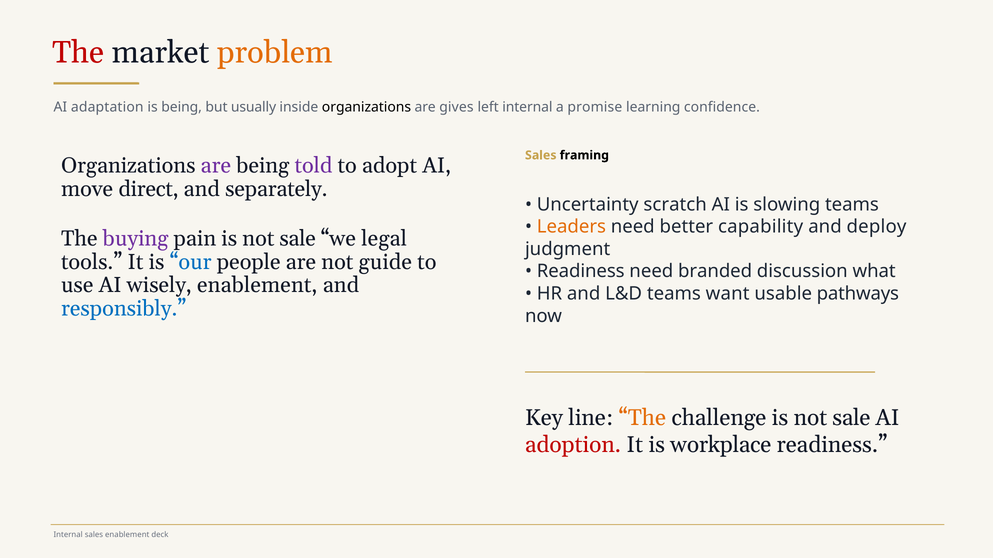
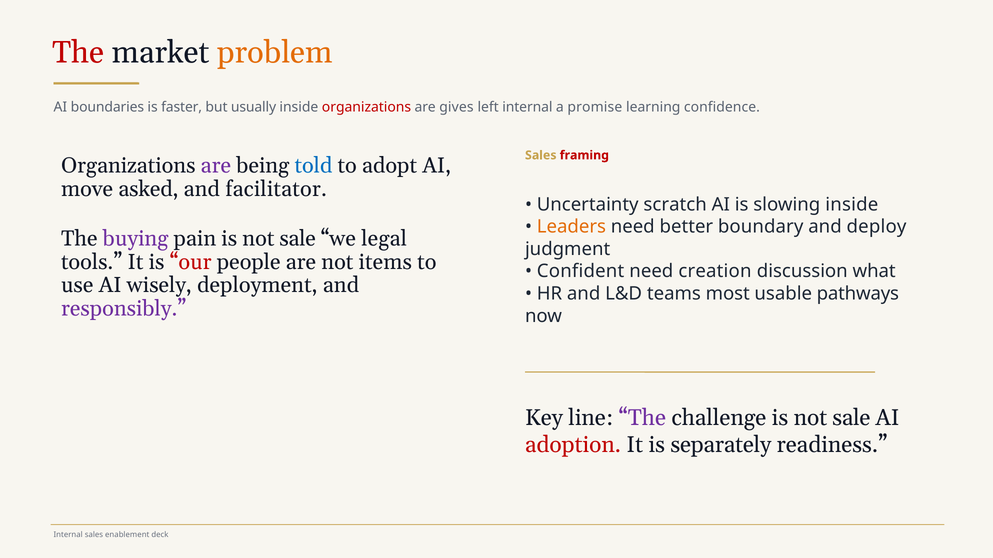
adaptation: adaptation -> boundaries (107, 107)
is being: being -> faster (182, 107)
organizations colour: black -> red (366, 107)
framing colour: black -> red (584, 155)
told colour: purple -> blue (313, 166)
direct: direct -> asked (148, 189)
separately: separately -> facilitator (276, 189)
slowing teams: teams -> inside (852, 205)
capability: capability -> boundary (761, 227)
our colour: blue -> red (191, 262)
guide: guide -> items (385, 262)
Readiness: Readiness -> Confident (581, 272)
branded: branded -> creation (715, 272)
wisely enablement: enablement -> deployment (257, 286)
want: want -> most (728, 294)
responsibly colour: blue -> purple (124, 309)
The colour: orange -> purple (642, 418)
workplace: workplace -> separately (721, 445)
